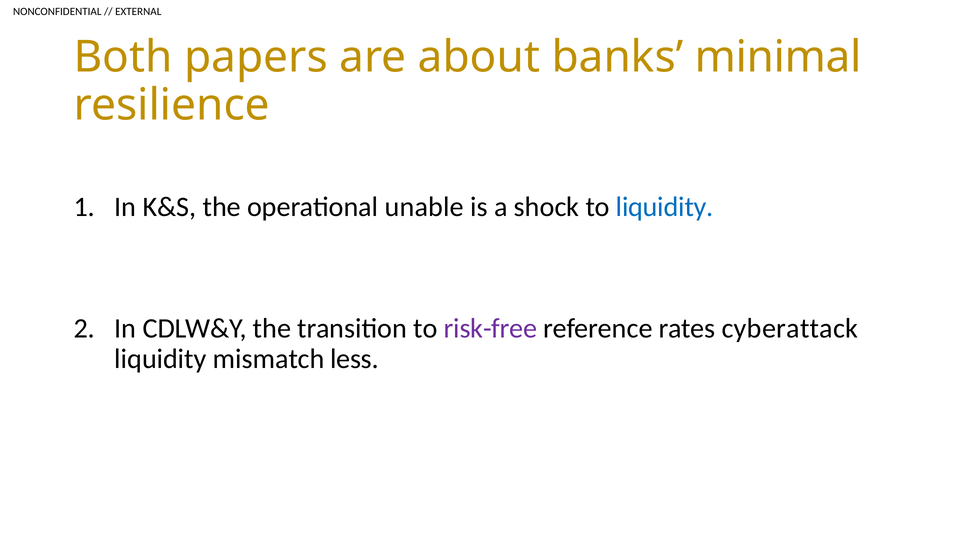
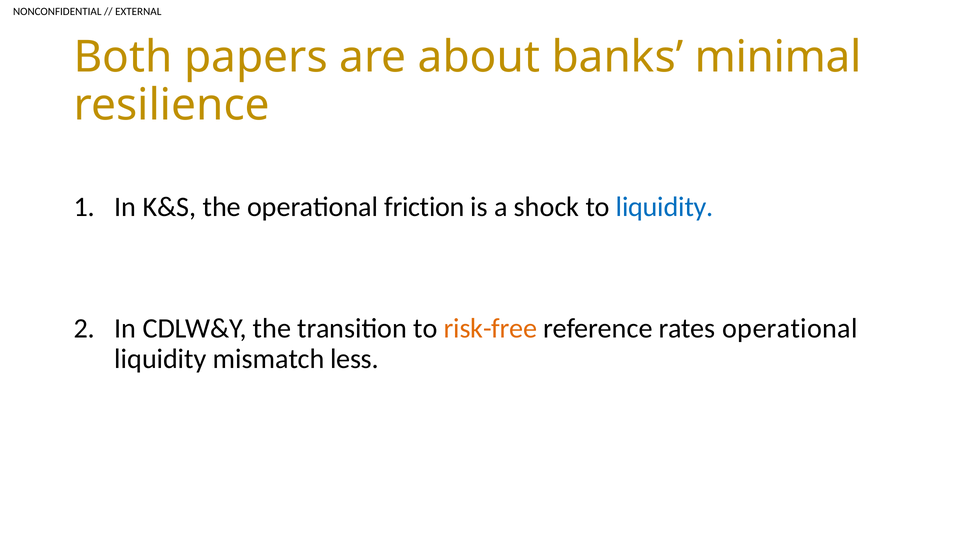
unable: unable -> friction (424, 207)
risk-free colour: purple -> orange (491, 329)
rates cyberattack: cyberattack -> operational (790, 329)
